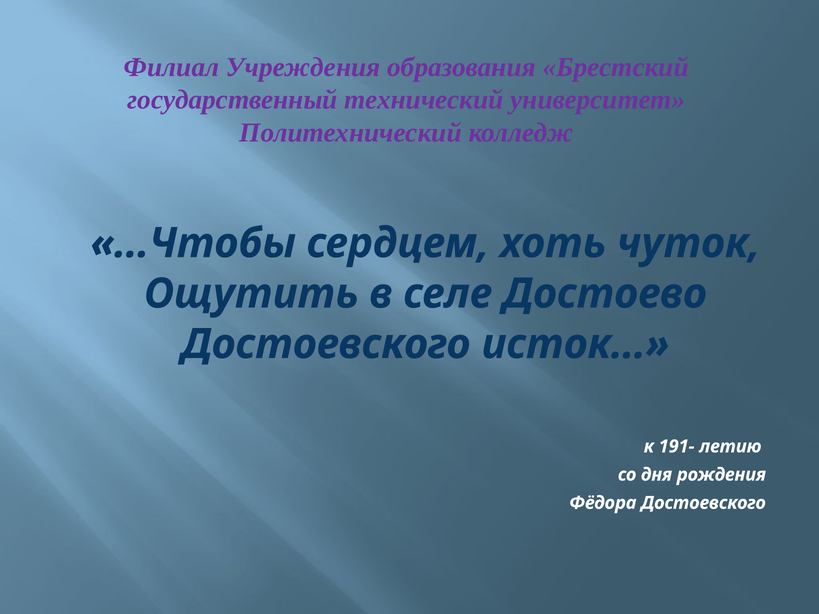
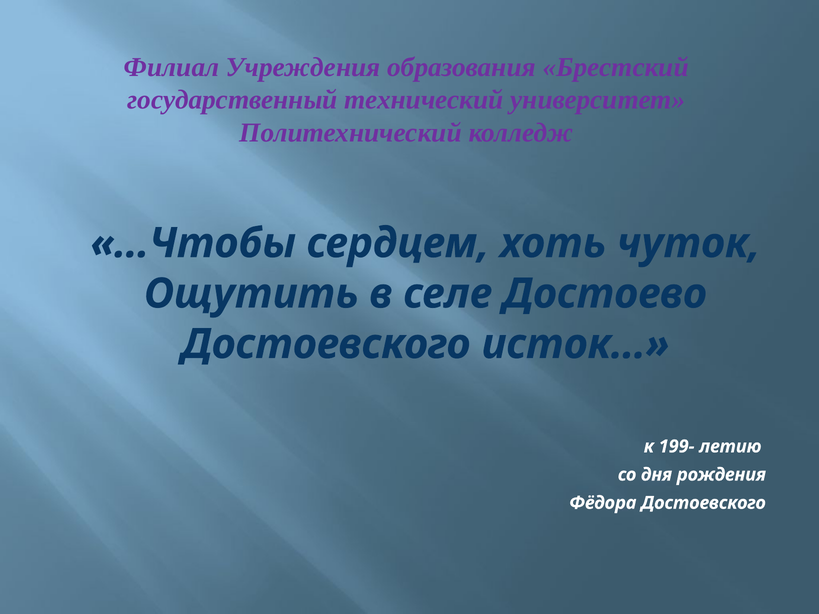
191-: 191- -> 199- (677, 447)
